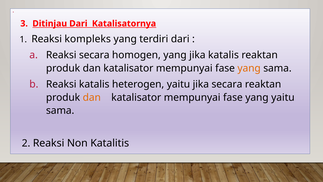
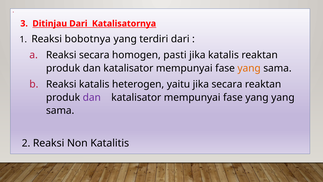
kompleks: kompleks -> bobotnya (88, 39)
homogen yang: yang -> pasti (175, 55)
dan colour: orange -> purple (92, 97)
yang yaitu: yaitu -> yang (283, 97)
